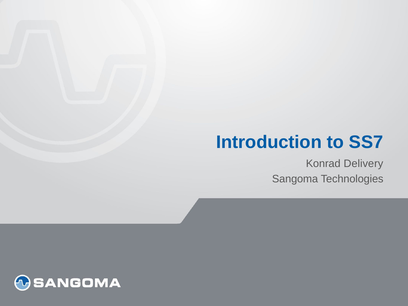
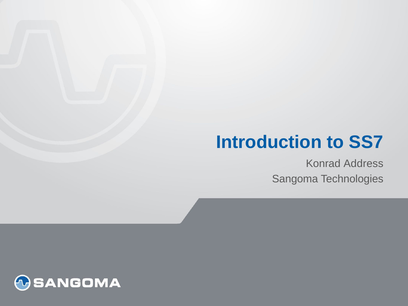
Delivery: Delivery -> Address (363, 164)
